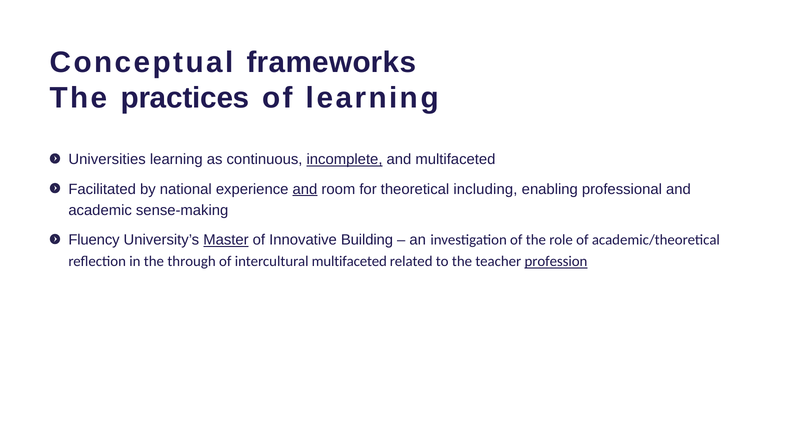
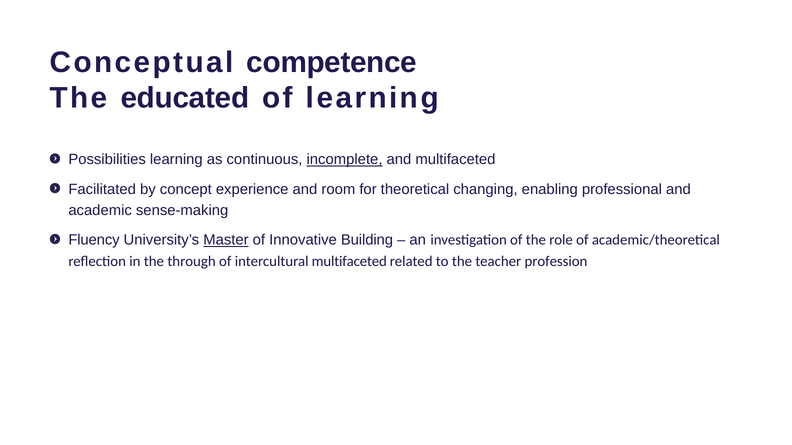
frameworks: frameworks -> competence (332, 63)
practices: practices -> educated (185, 98)
Universities: Universities -> Possibilities (107, 160)
national: national -> concept (186, 189)
and underline: present -> none (305, 189)
including: including -> changing (485, 189)
profession underline: present -> none (556, 262)
